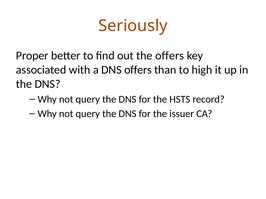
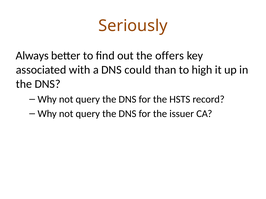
Proper: Proper -> Always (32, 56)
DNS offers: offers -> could (138, 70)
